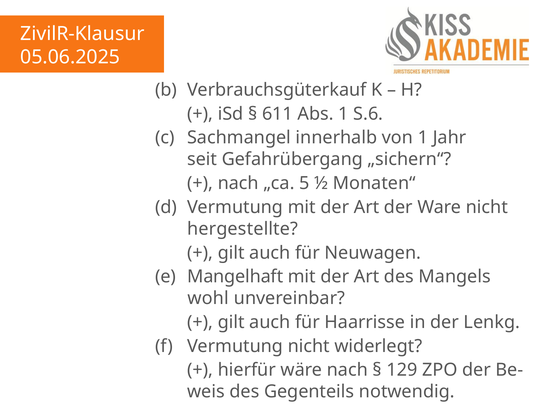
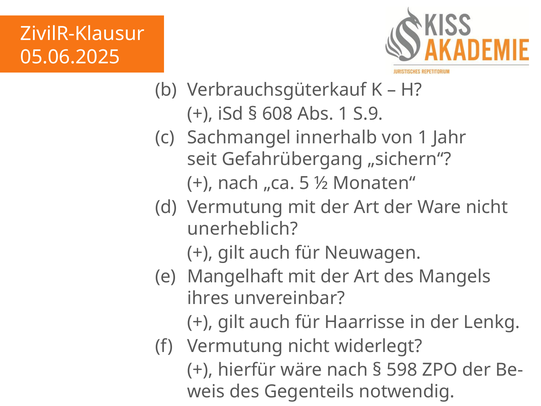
611: 611 -> 608 (277, 114)
S.6: S.6 -> S.9 (368, 114)
hergestellte: hergestellte -> unerheblich (243, 229)
wohl: wohl -> ihres (208, 298)
129: 129 -> 598 (402, 370)
